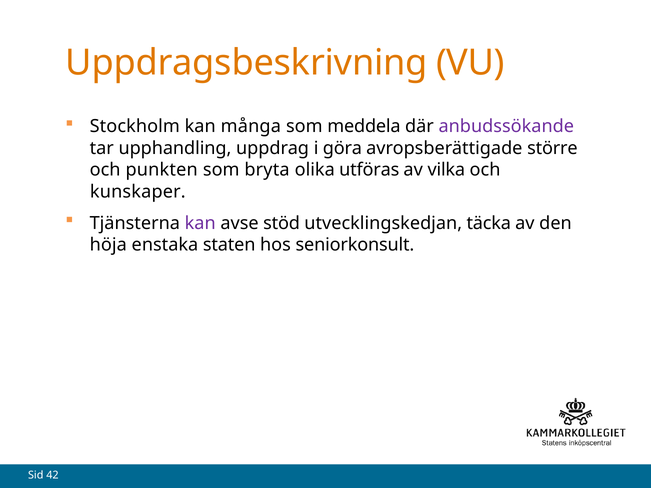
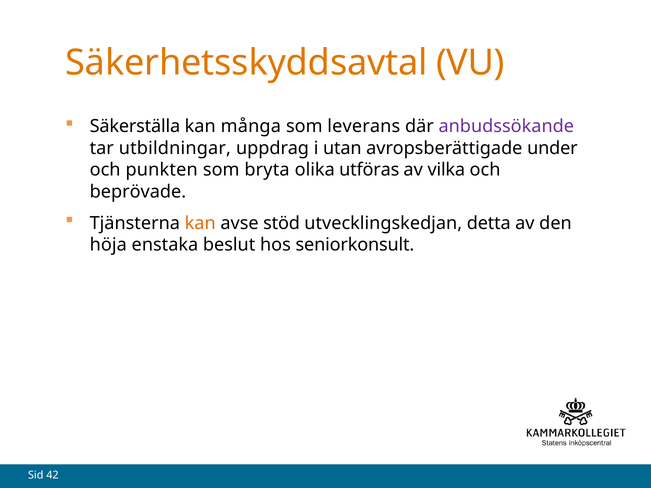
Uppdragsbeskrivning: Uppdragsbeskrivning -> Säkerhetsskyddsavtal (247, 63)
Stockholm: Stockholm -> Säkerställa (135, 127)
meddela: meddela -> leverans (364, 127)
upphandling: upphandling -> utbildningar (175, 148)
göra: göra -> utan (342, 148)
större: större -> under (552, 148)
kunskaper: kunskaper -> beprövade (138, 192)
kan colour: purple -> orange (200, 223)
täcka: täcka -> detta (489, 223)
staten: staten -> beslut (229, 245)
